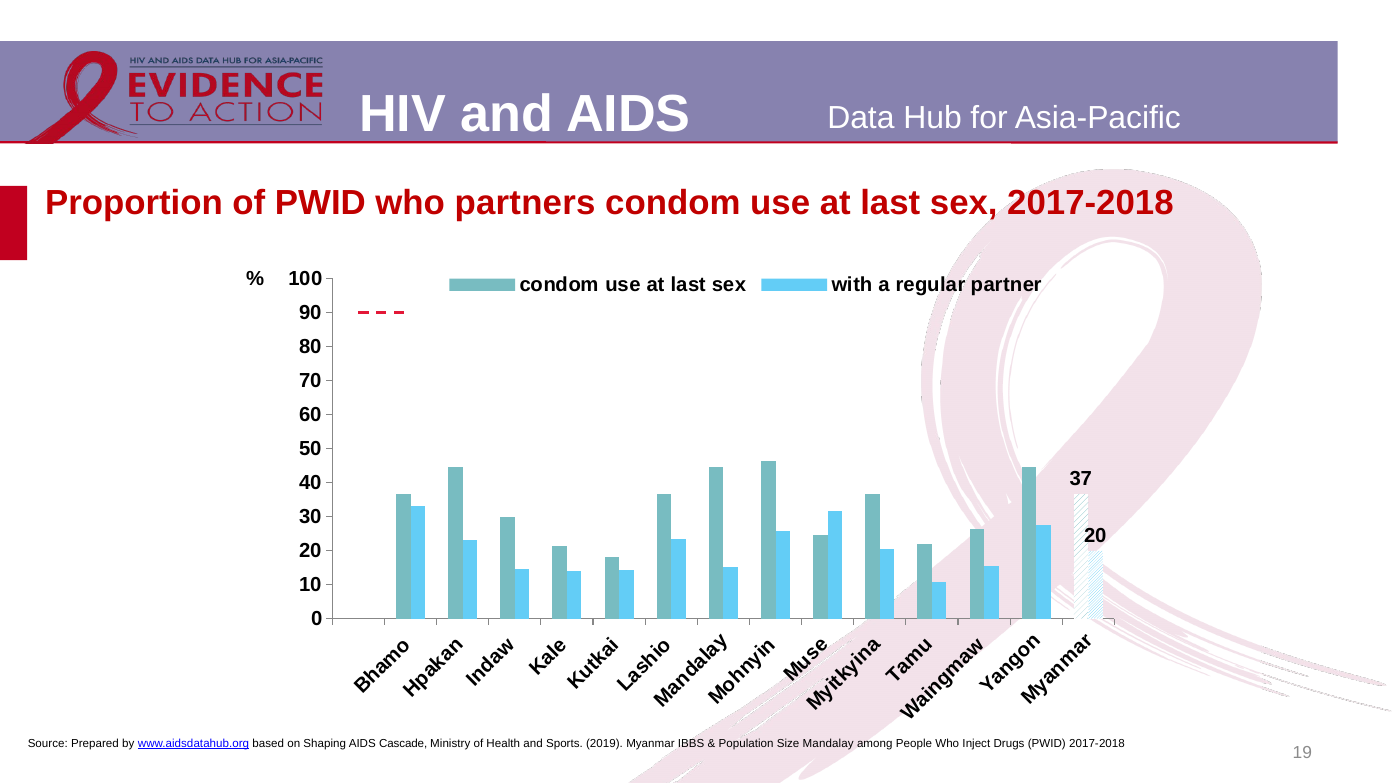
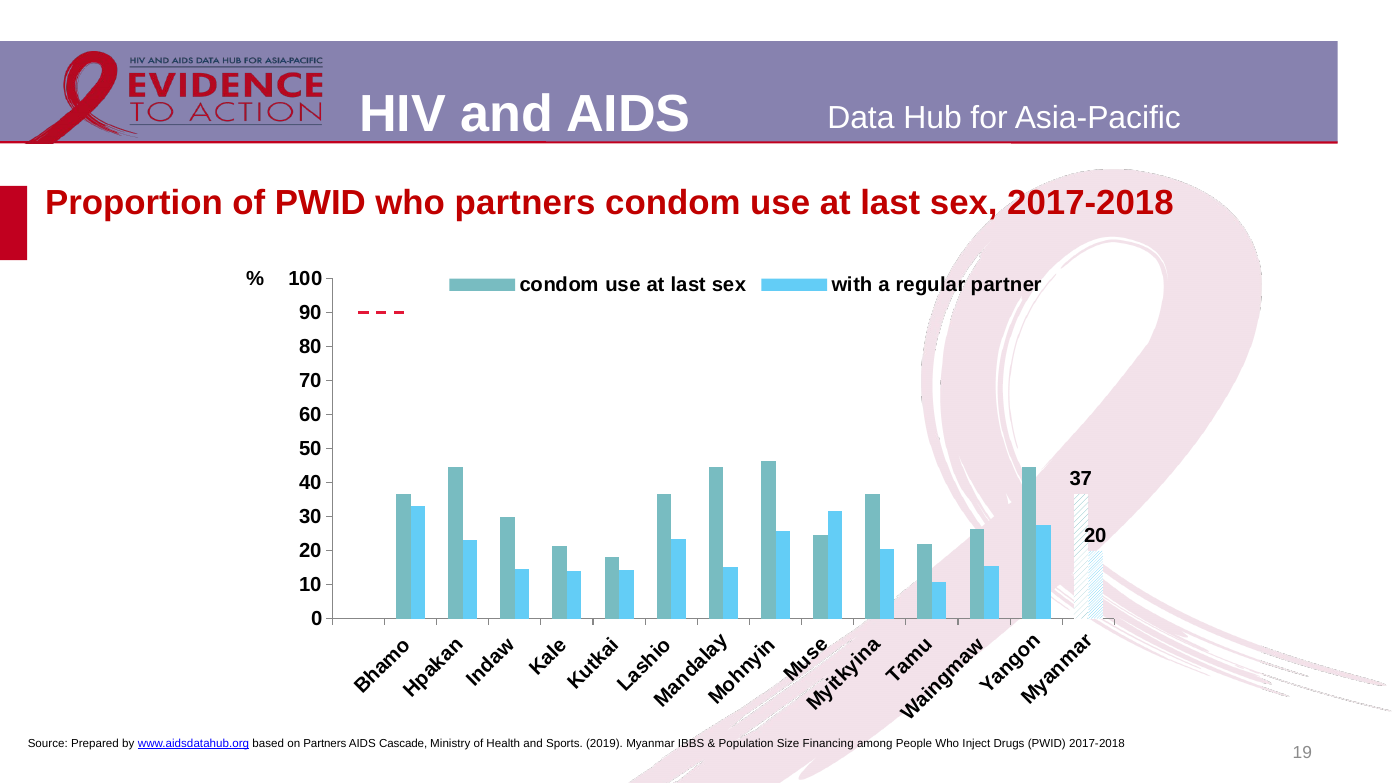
on Shaping: Shaping -> Partners (325, 743)
Mandalay: Mandalay -> Financing (828, 743)
